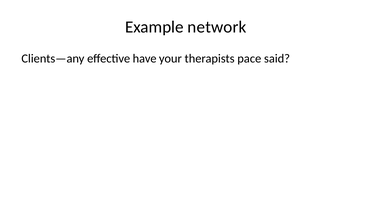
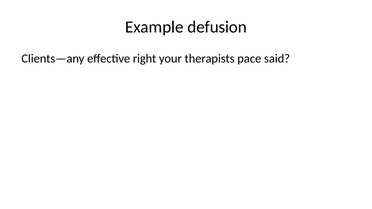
network: network -> defusion (217, 27)
have: have -> right (145, 59)
